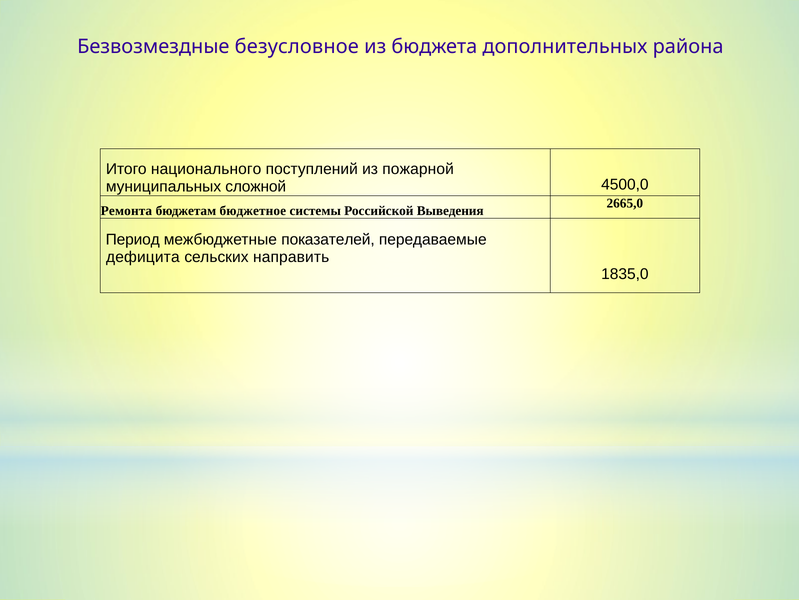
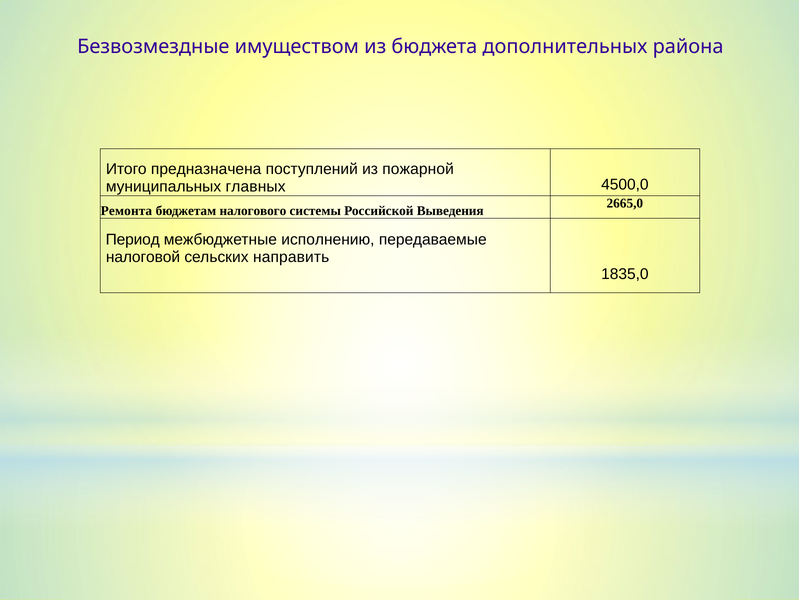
безусловное: безусловное -> имуществом (297, 47)
национального: национального -> предназначена (206, 169)
сложной: сложной -> главных (256, 187)
бюджетное: бюджетное -> налогового (253, 211)
показателей: показателей -> исполнению (328, 239)
дефицита: дефицита -> налоговой (143, 257)
